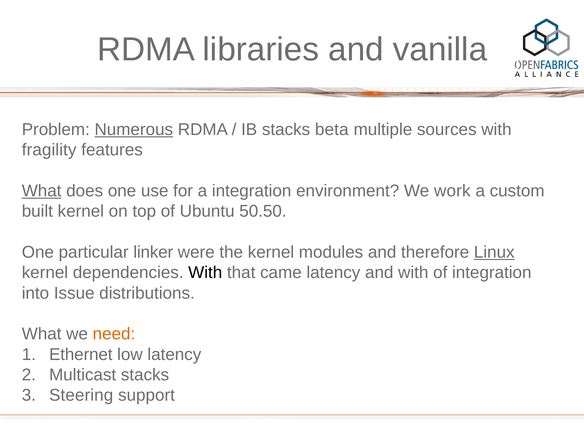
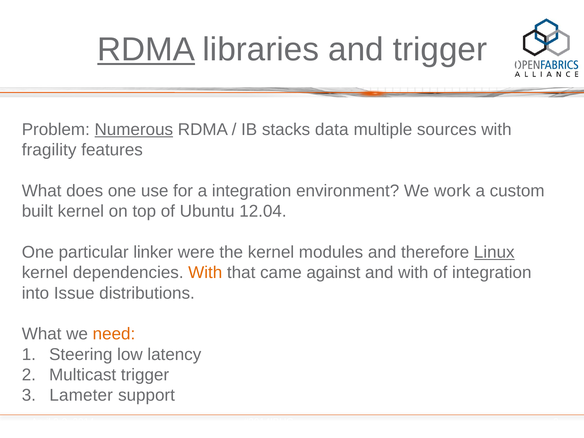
RDMA underline: none -> present (146, 50)
and vanilla: vanilla -> trigger (440, 50)
beta: beta -> data (332, 130)
What underline: present -> none (42, 191)
50.50: 50.50 -> 12.04 (263, 211)
With colour: black -> orange (205, 273)
came latency: latency -> against (333, 273)
Ethernet: Ethernet -> Steering (81, 354)
Multicast stacks: stacks -> trigger (145, 375)
Steering: Steering -> Lameter (81, 395)
